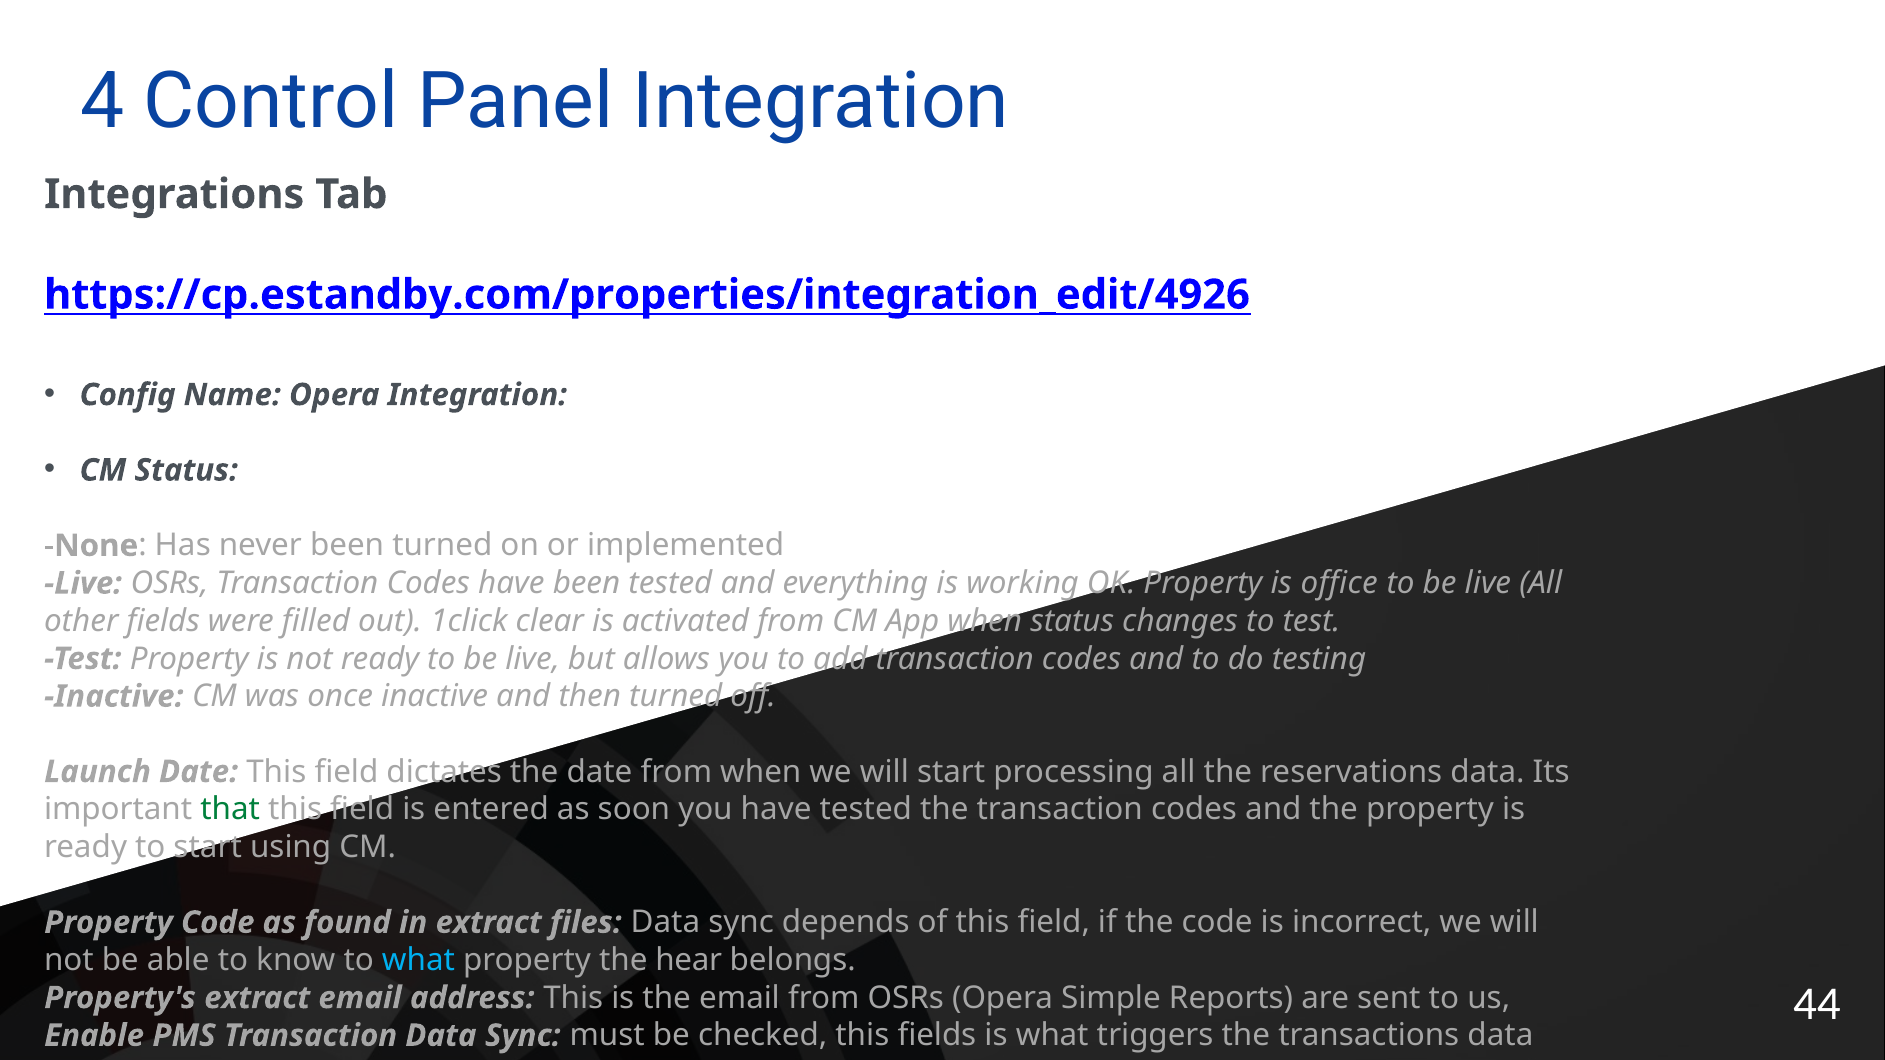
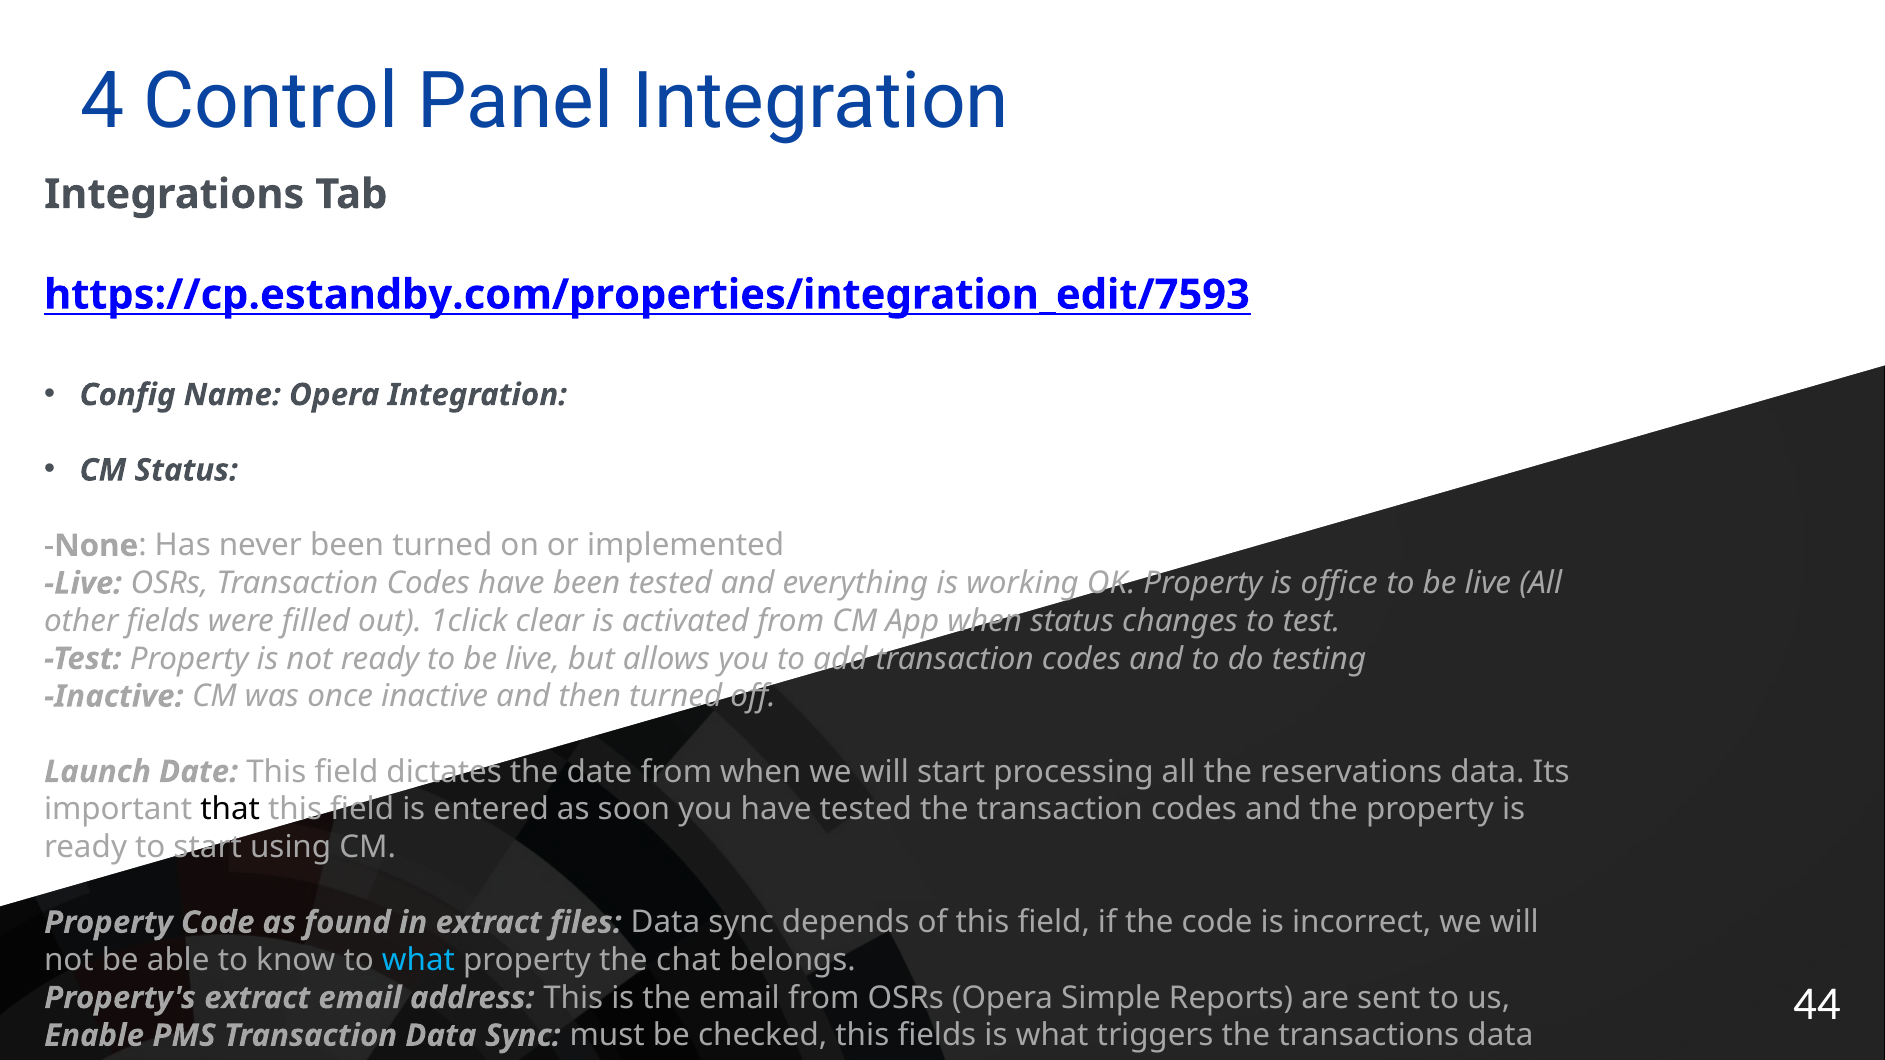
https://cp.estandby.com/properties/integration_edit/4926: https://cp.estandby.com/properties/integration_edit/4926 -> https://cp.estandby.com/properties/integration_edit/7593 (647, 295)
that colour: green -> black (230, 810)
hear: hear -> chat (688, 960)
